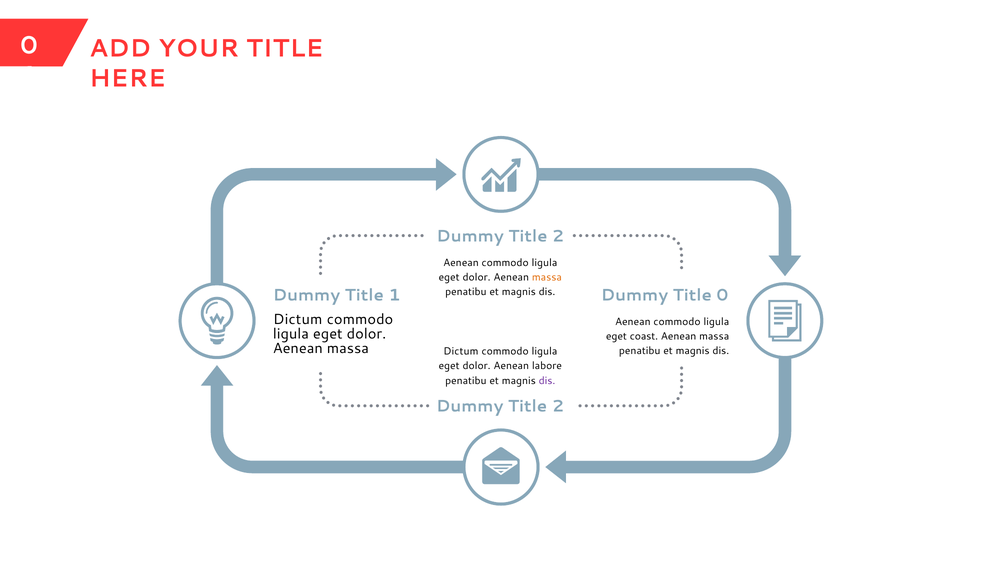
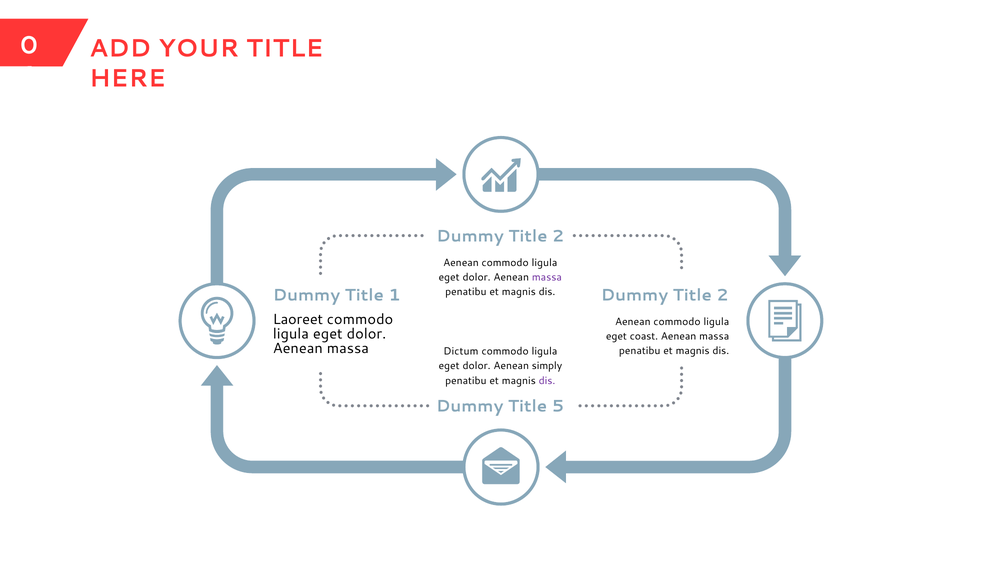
massa colour: orange -> purple (547, 278)
0: 0 -> 2 (722, 296)
Dictum: Dictum -> Laoreet (298, 320)
labore: labore -> simply (547, 366)
2: 2 -> 5 (558, 407)
